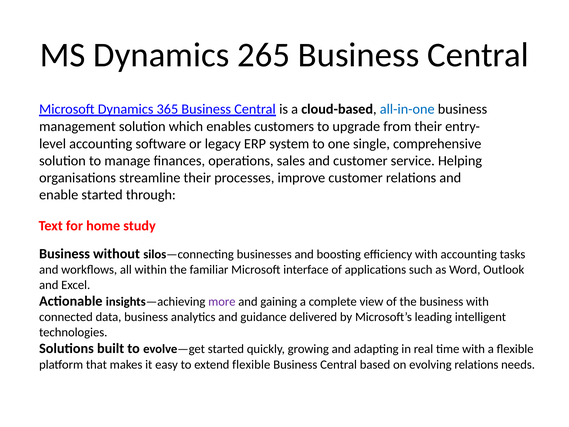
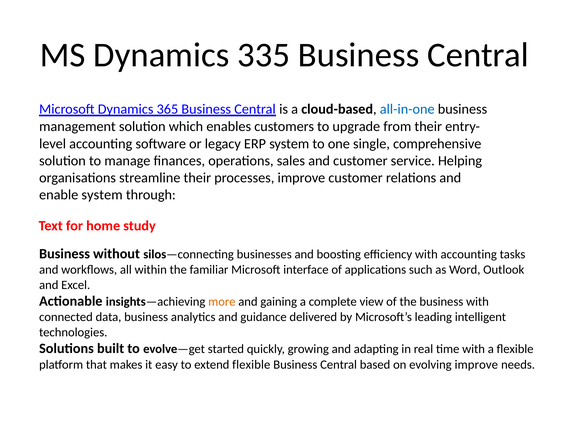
265: 265 -> 335 (264, 55)
enable started: started -> system (102, 195)
more colour: purple -> orange (222, 301)
evolving relations: relations -> improve (476, 364)
